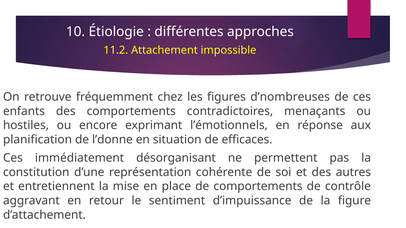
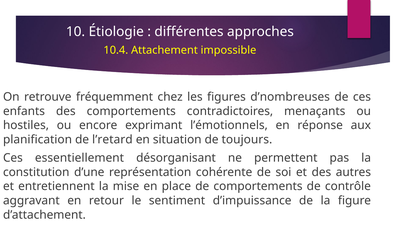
11.2: 11.2 -> 10.4 (116, 50)
l’donne: l’donne -> l’retard (112, 140)
efficaces: efficaces -> toujours (247, 140)
immédiatement: immédiatement -> essentiellement (79, 158)
